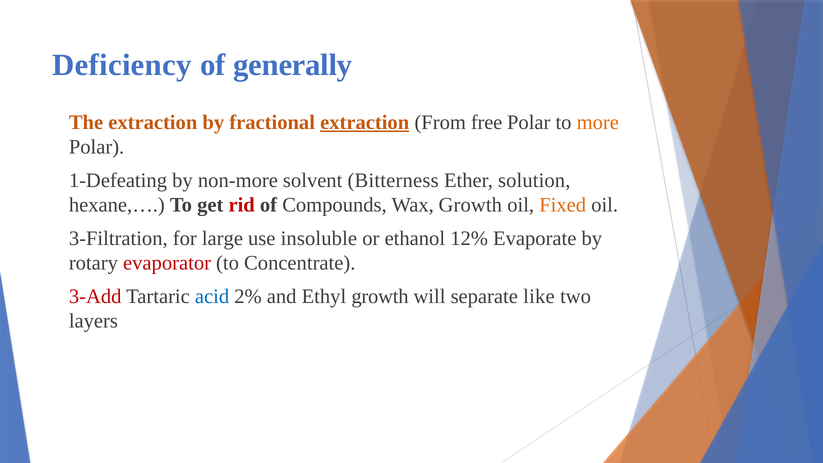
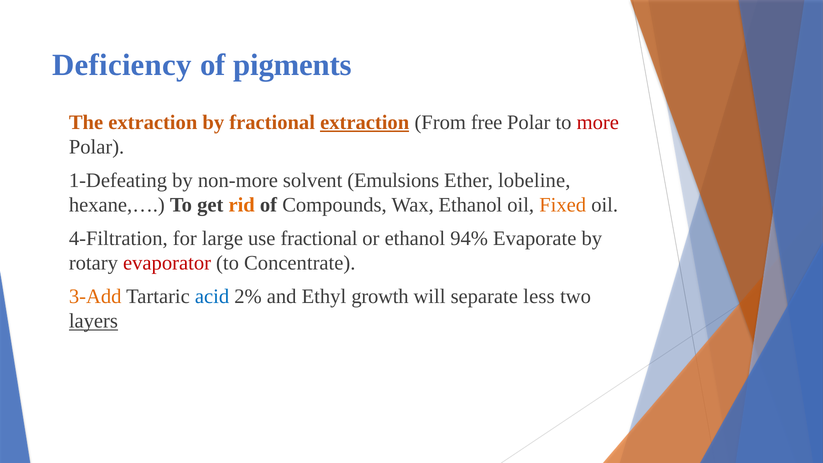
generally: generally -> pigments (293, 65)
more colour: orange -> red (598, 122)
Bitterness: Bitterness -> Emulsions (393, 180)
solution: solution -> lobeline (534, 180)
rid colour: red -> orange (242, 205)
Wax Growth: Growth -> Ethanol (470, 205)
3-Filtration: 3-Filtration -> 4-Filtration (118, 238)
use insoluble: insoluble -> fractional (319, 238)
12%: 12% -> 94% (469, 238)
3-Add colour: red -> orange (95, 296)
like: like -> less (539, 296)
layers underline: none -> present (93, 321)
